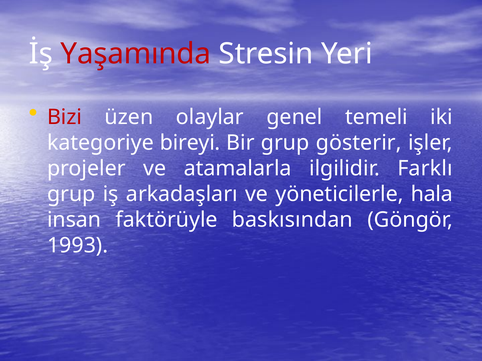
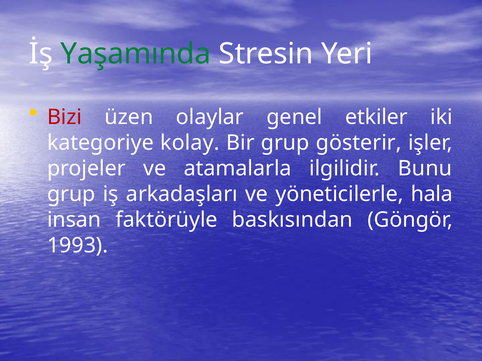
Yaşamında colour: red -> green (136, 54)
temeli: temeli -> etkiler (376, 117)
bireyi: bireyi -> kolay (190, 143)
Farklı: Farklı -> Bunu (425, 169)
